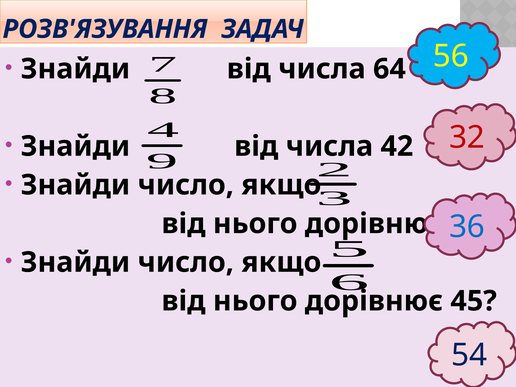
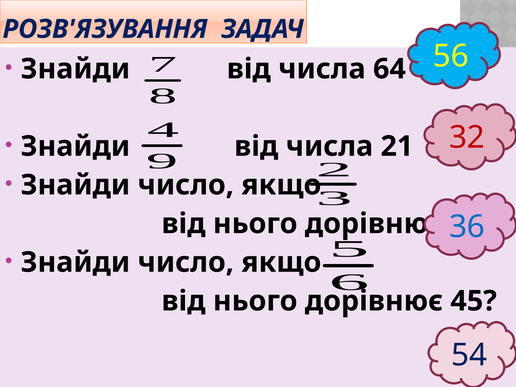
42: 42 -> 21 (397, 146)
